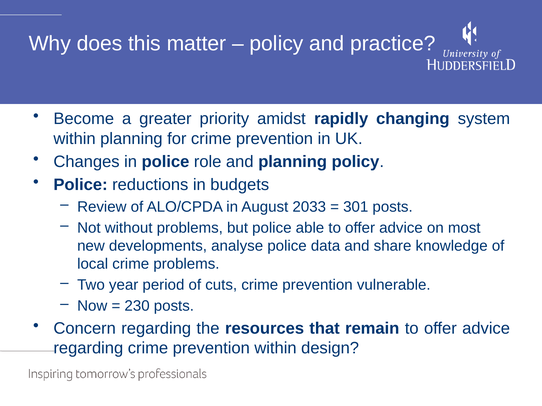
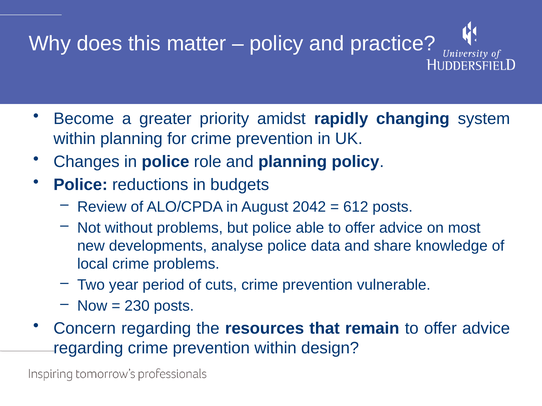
2033: 2033 -> 2042 (309, 207)
301: 301 -> 612 (356, 207)
